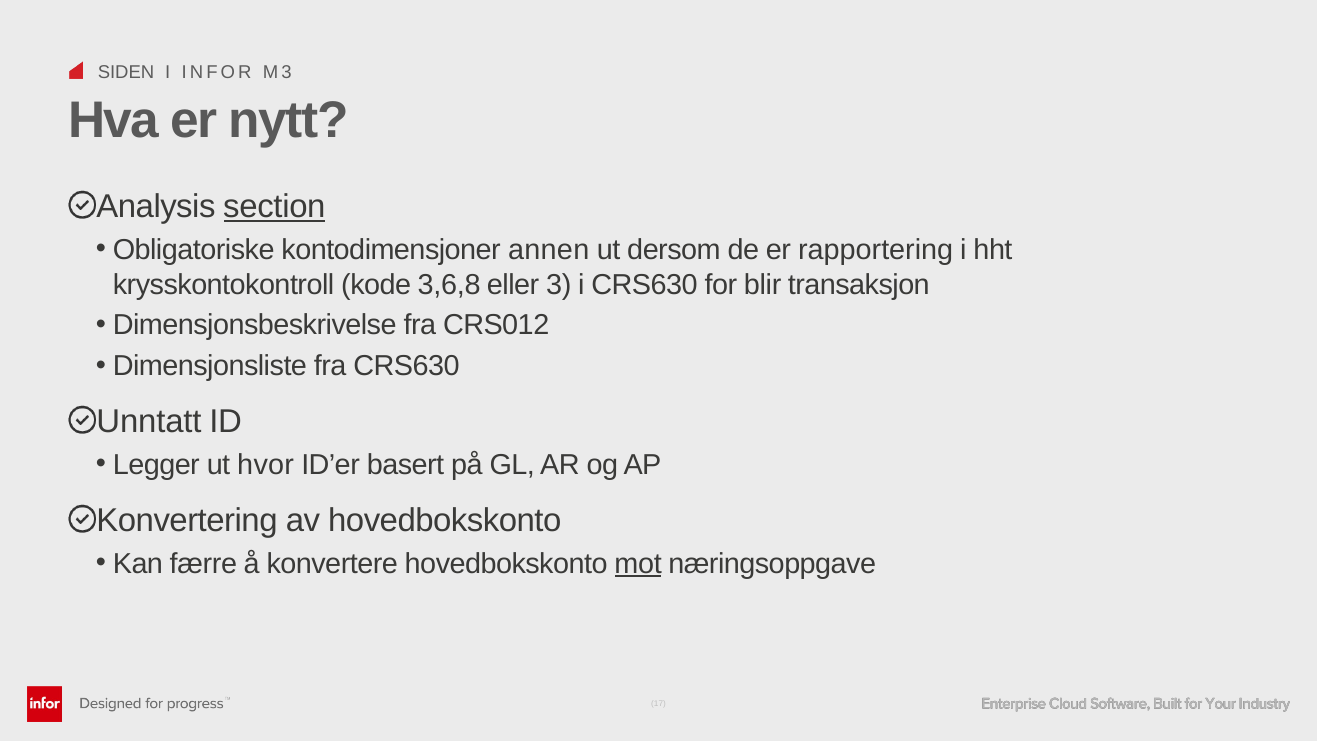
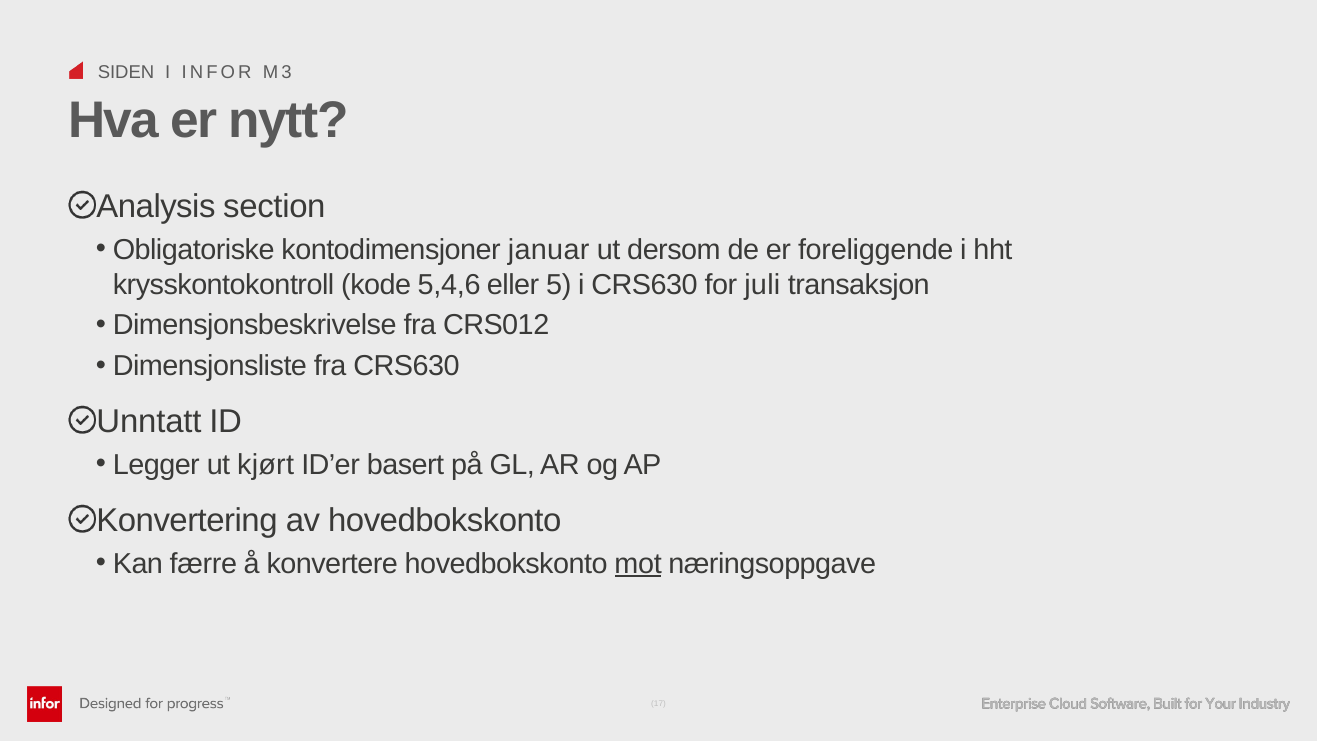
section underline: present -> none (274, 207)
annen: annen -> januar (549, 250)
rapportering: rapportering -> foreliggende (876, 250)
3,6,8: 3,6,8 -> 5,4,6 (449, 285)
3: 3 -> 5 (559, 285)
blir: blir -> juli (762, 285)
hvor: hvor -> kjørt (266, 465)
